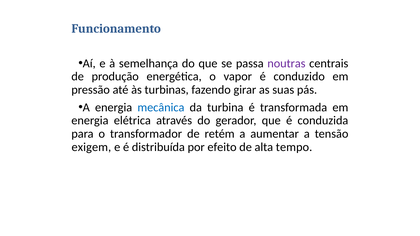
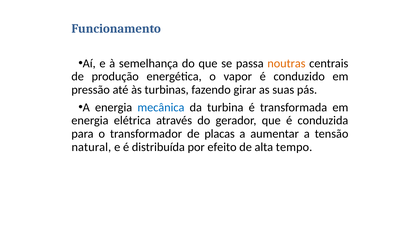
noutras colour: purple -> orange (286, 63)
retém: retém -> placas (220, 134)
exigem: exigem -> natural (91, 147)
